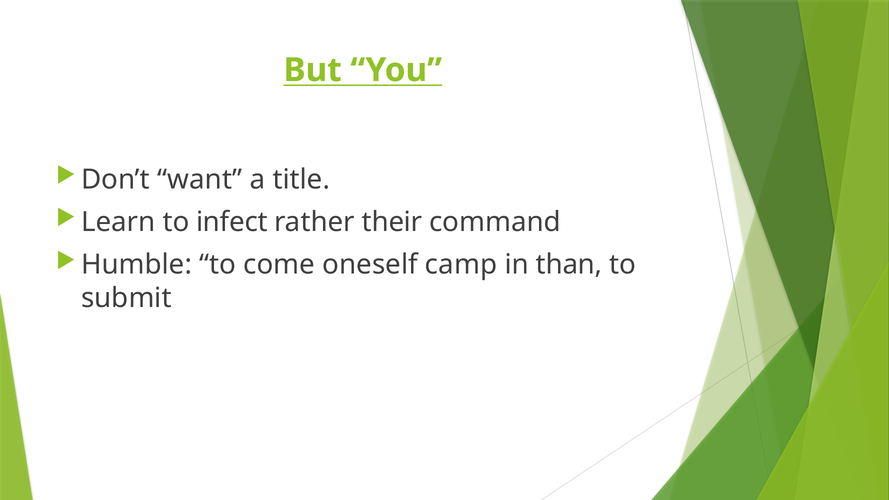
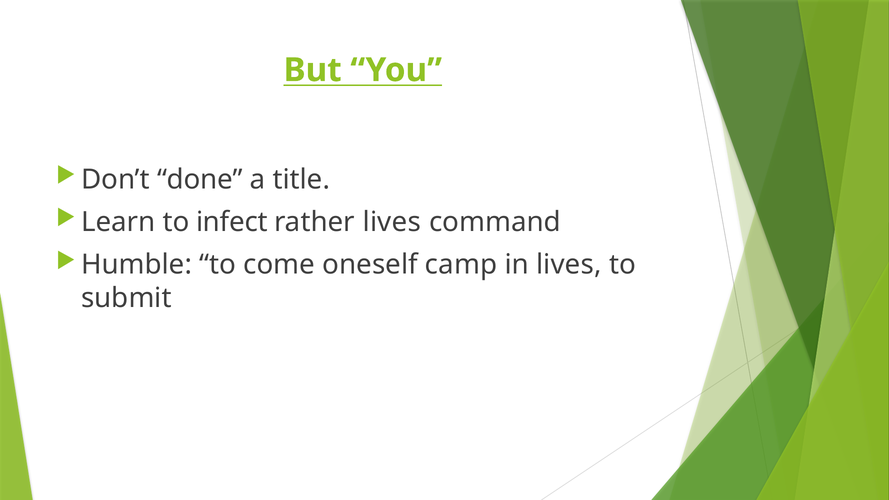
want: want -> done (200, 179)
rather their: their -> lives (392, 222)
in than: than -> lives (569, 265)
